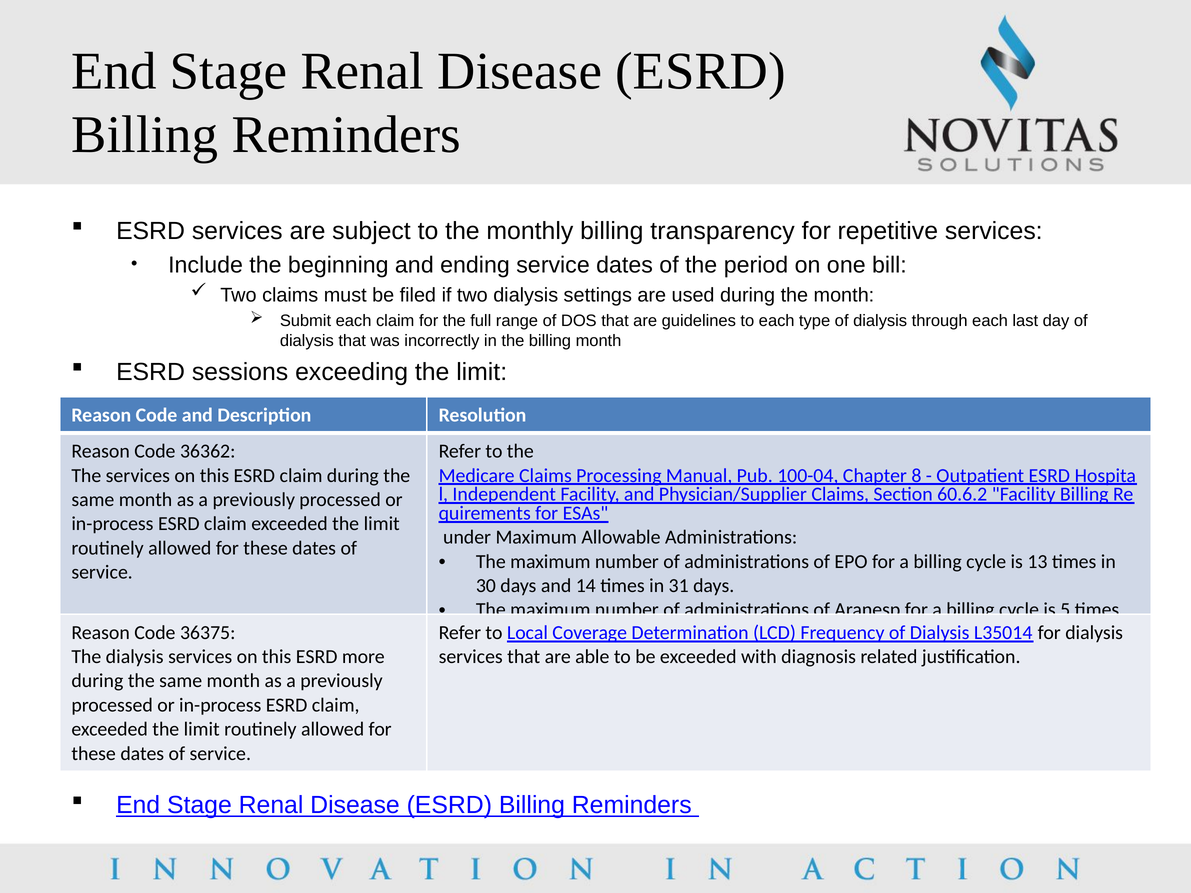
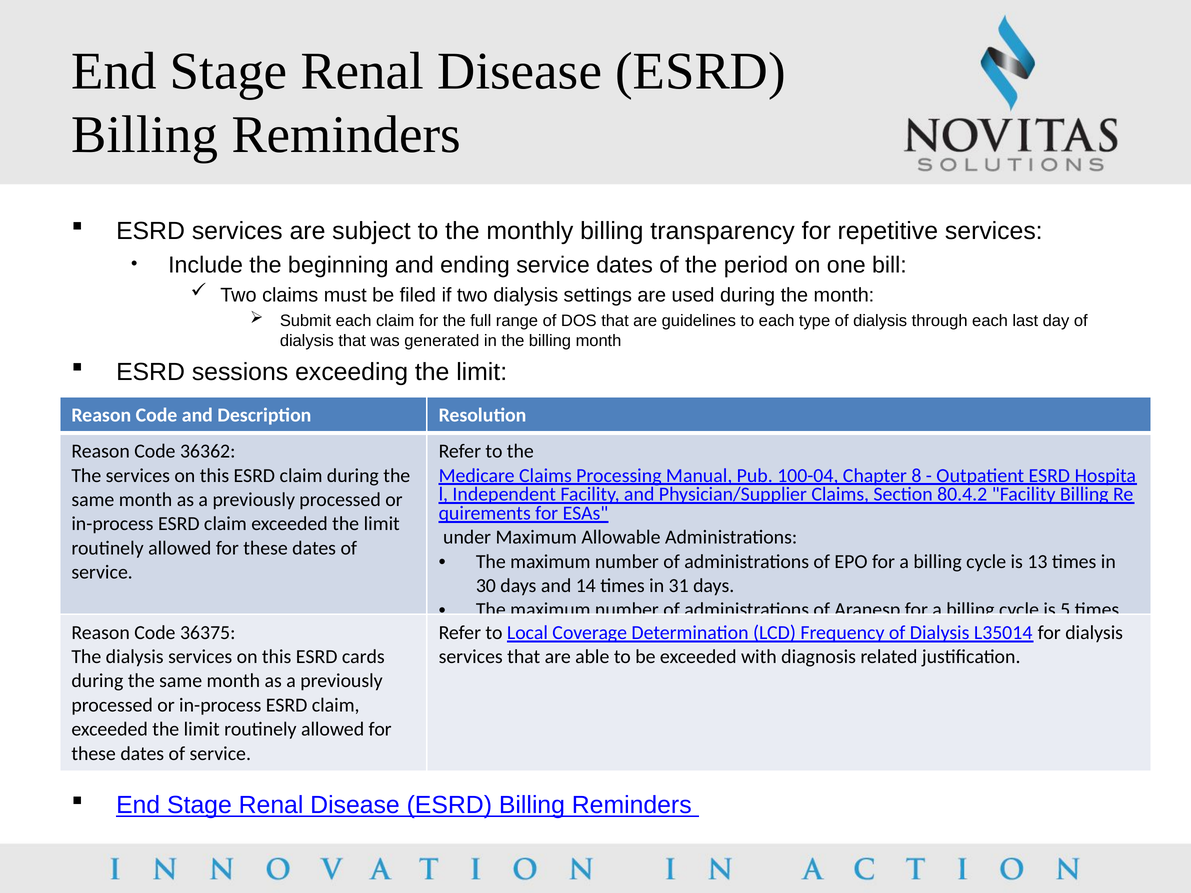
incorrectly: incorrectly -> generated (442, 341)
60.6.2: 60.6.2 -> 80.4.2 (962, 494)
more: more -> cards (363, 657)
